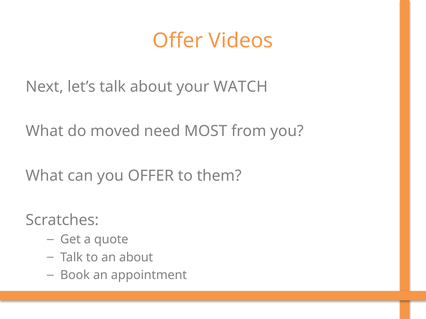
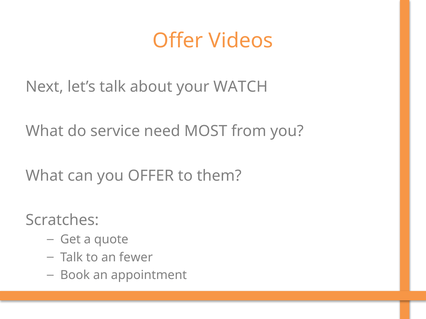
moved: moved -> service (115, 131)
an about: about -> fewer (136, 258)
